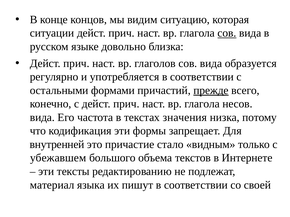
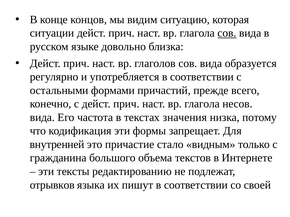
прежде underline: present -> none (211, 91)
убежавшем: убежавшем -> гражданина (58, 158)
материал: материал -> отрывков (52, 185)
